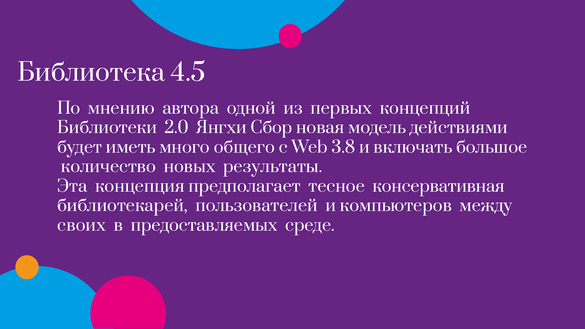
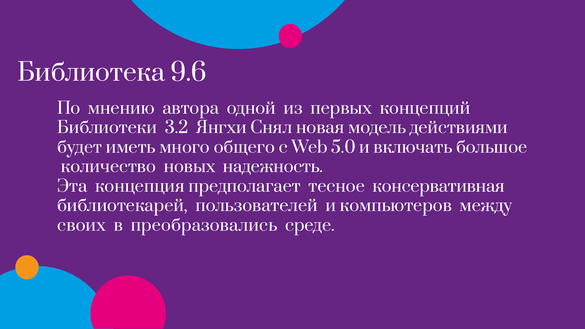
4.5: 4.5 -> 9.6 (189, 73)
2.0: 2.0 -> 3.2 (177, 128)
Сбор: Сбор -> Снял (271, 128)
3.8: 3.8 -> 5.0 (343, 147)
результаты: результаты -> надежность (273, 167)
предоставляемых: предоставляемых -> преобразовались (204, 226)
